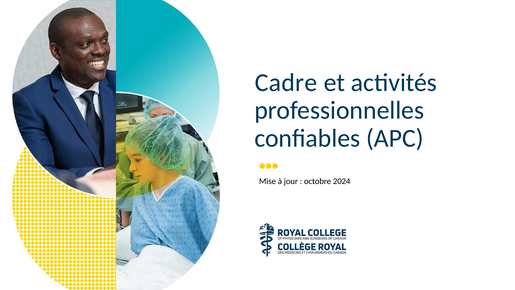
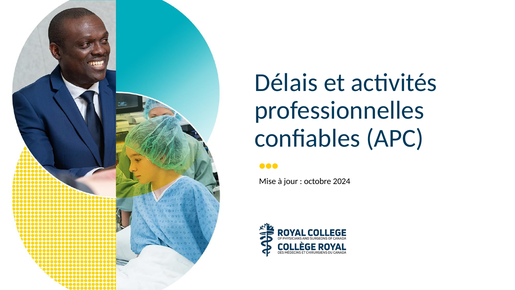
Cadre: Cadre -> Délais (286, 83)
